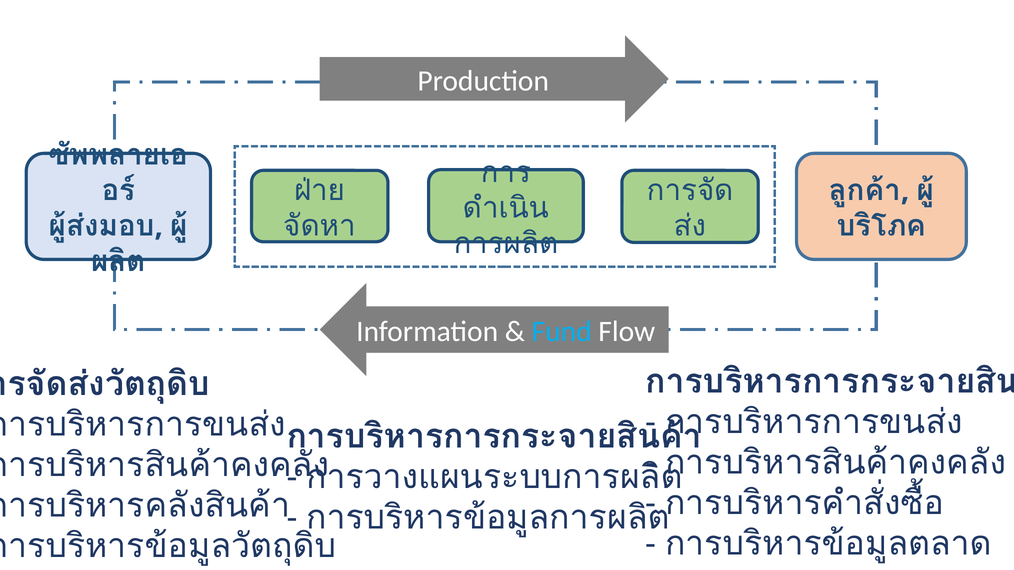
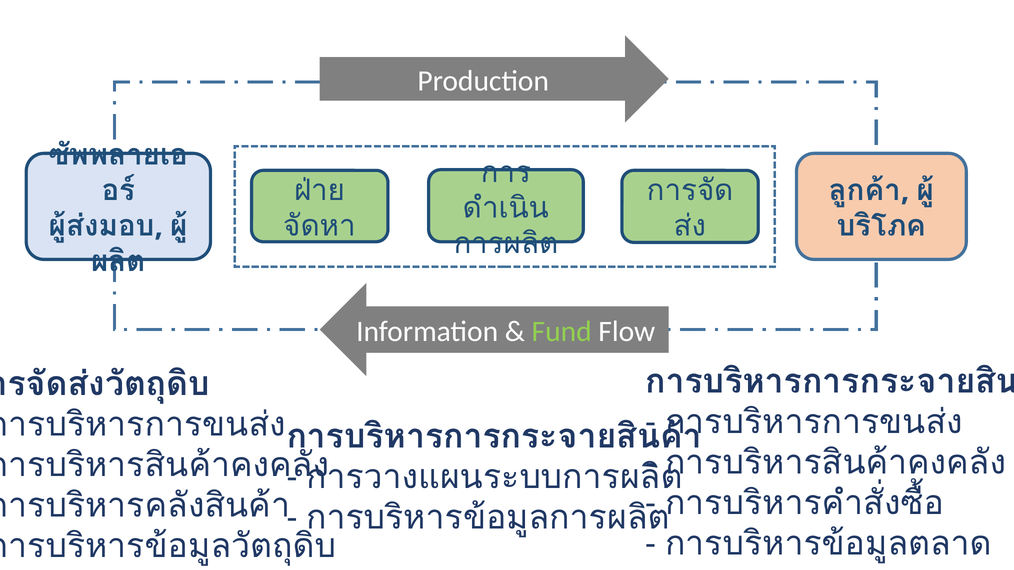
Fund colour: light blue -> light green (562, 332)
